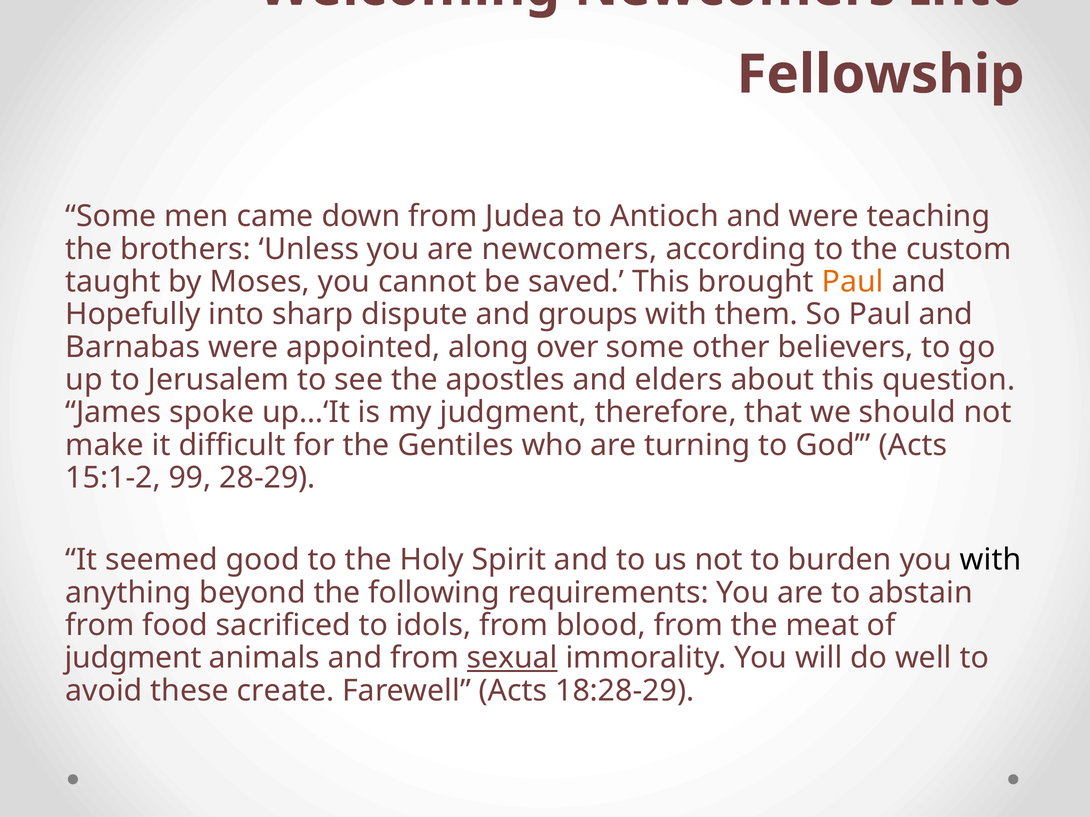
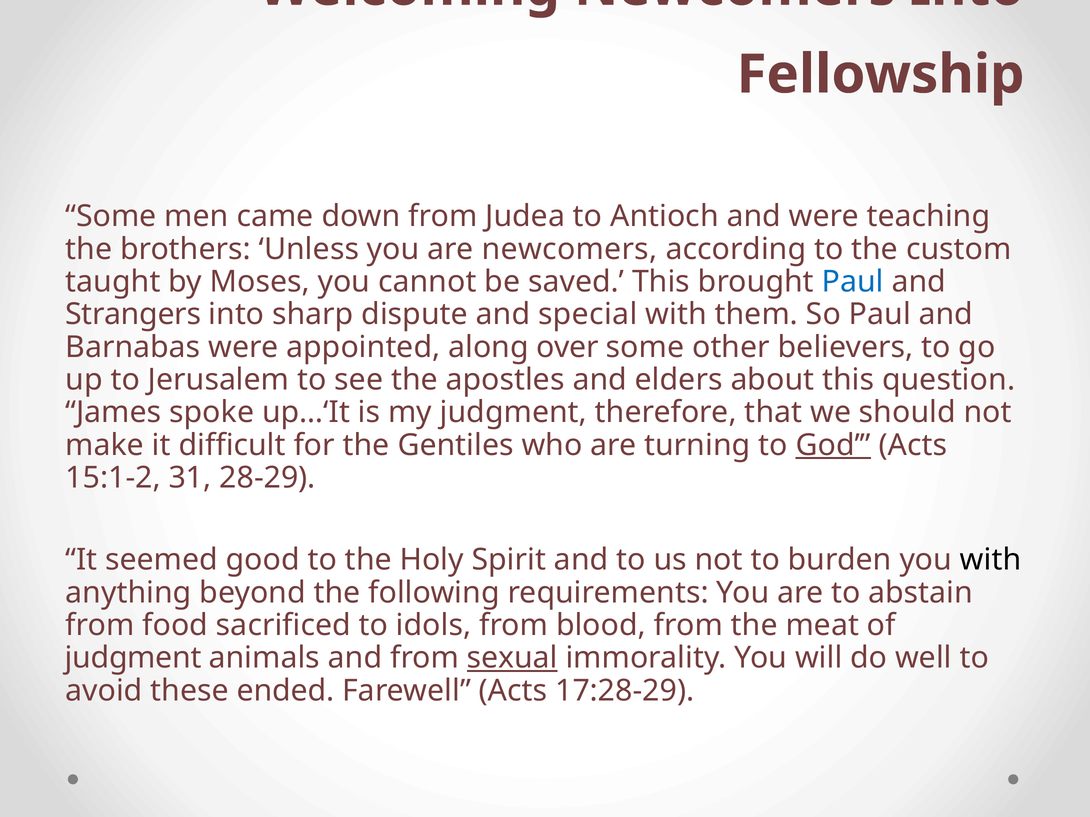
Paul colour: orange -> blue (853, 282)
Hopefully: Hopefully -> Strangers (133, 315)
groups: groups -> special (588, 315)
God underline: none -> present (833, 445)
99: 99 -> 31 (190, 478)
create: create -> ended (286, 691)
18:28-29: 18:28-29 -> 17:28-29 (625, 691)
